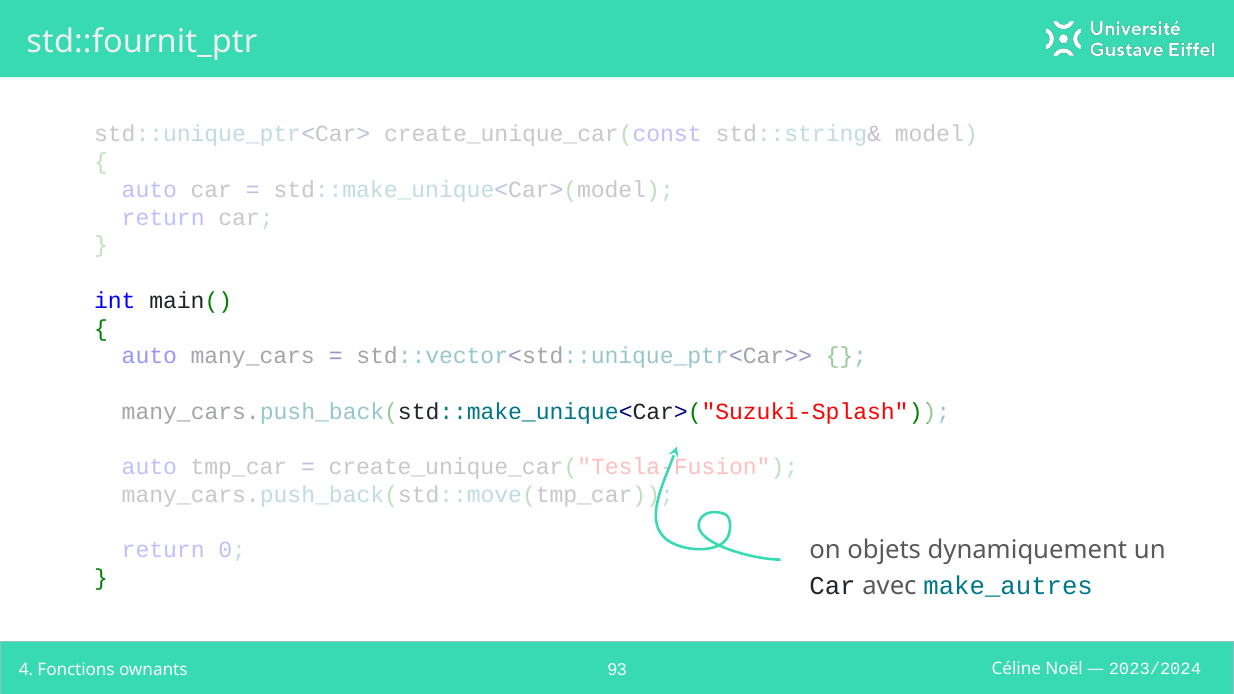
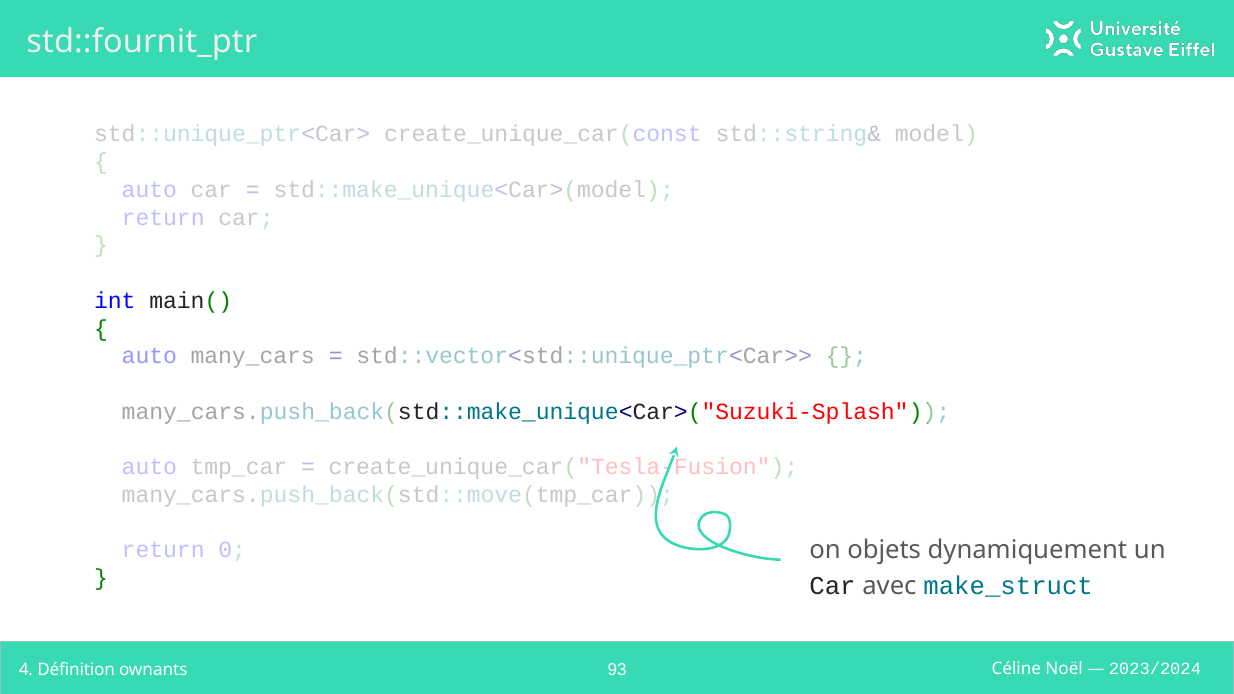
make_autres: make_autres -> make_struct (1008, 586)
Fonctions: Fonctions -> Définition (76, 670)
